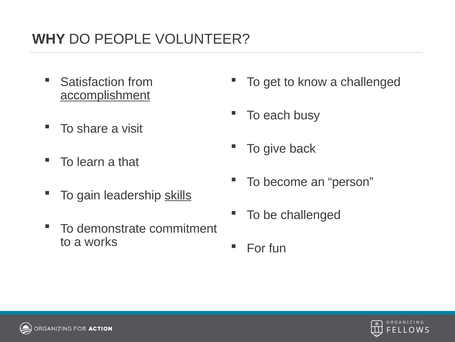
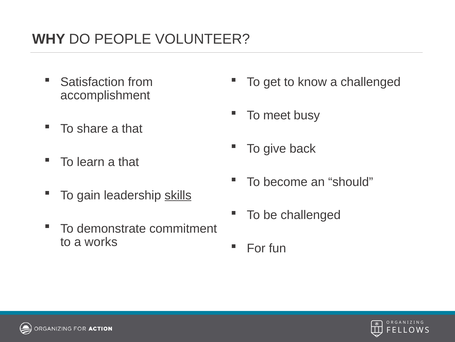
accomplishment underline: present -> none (105, 95)
each: each -> meet (277, 115)
share a visit: visit -> that (132, 129)
person: person -> should (351, 181)
